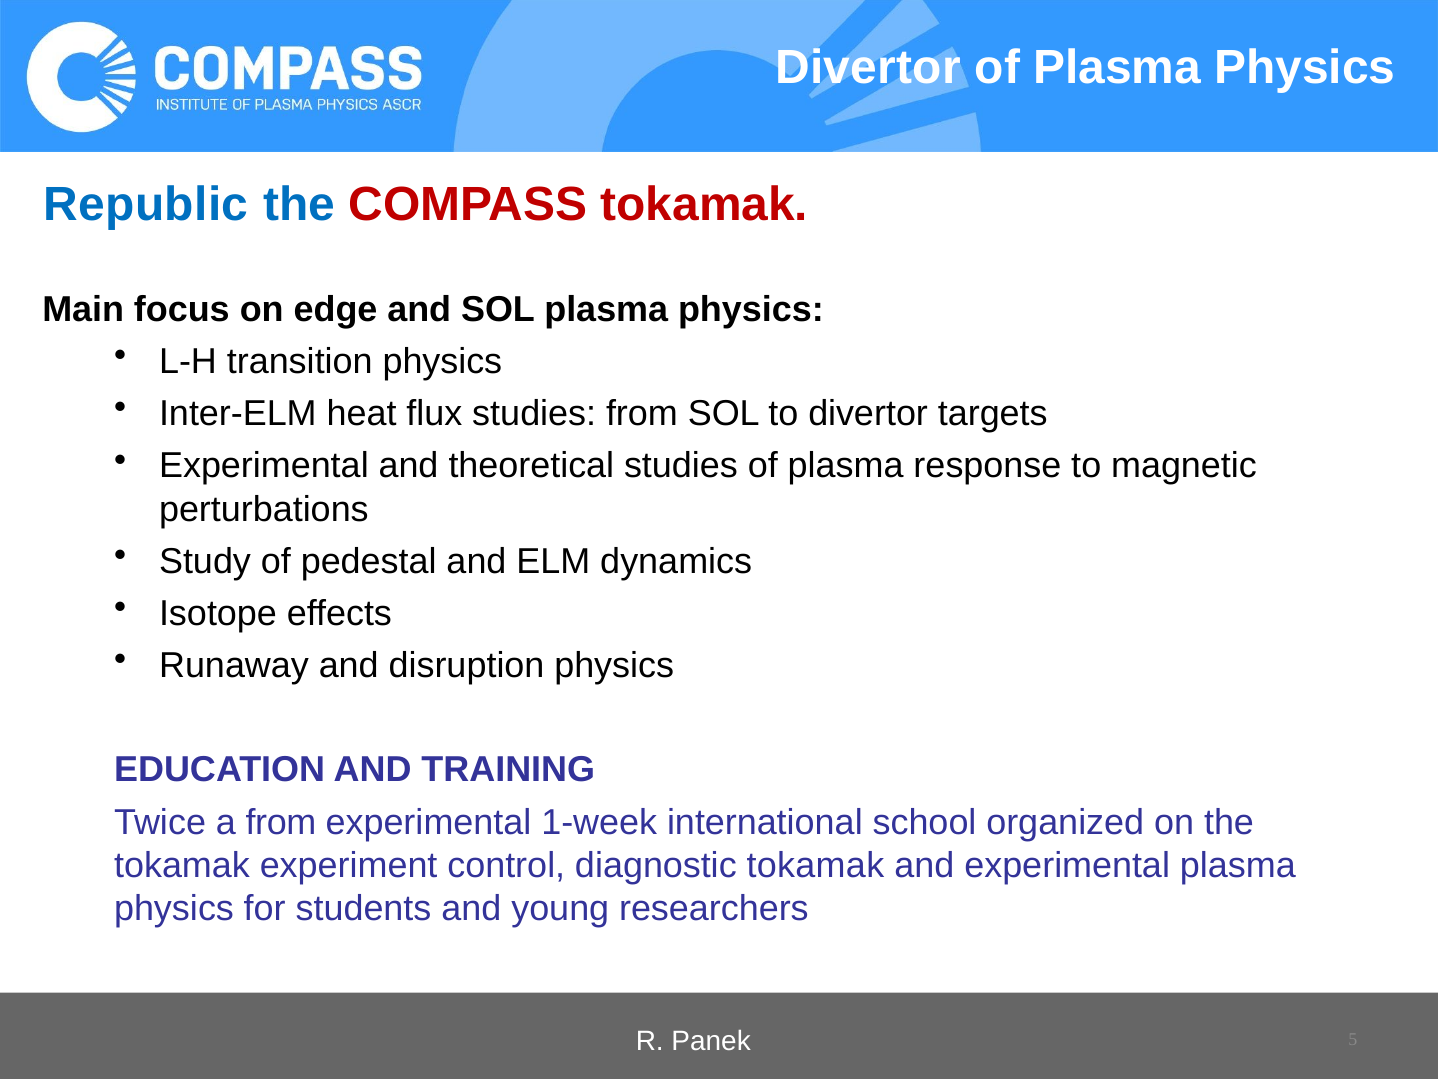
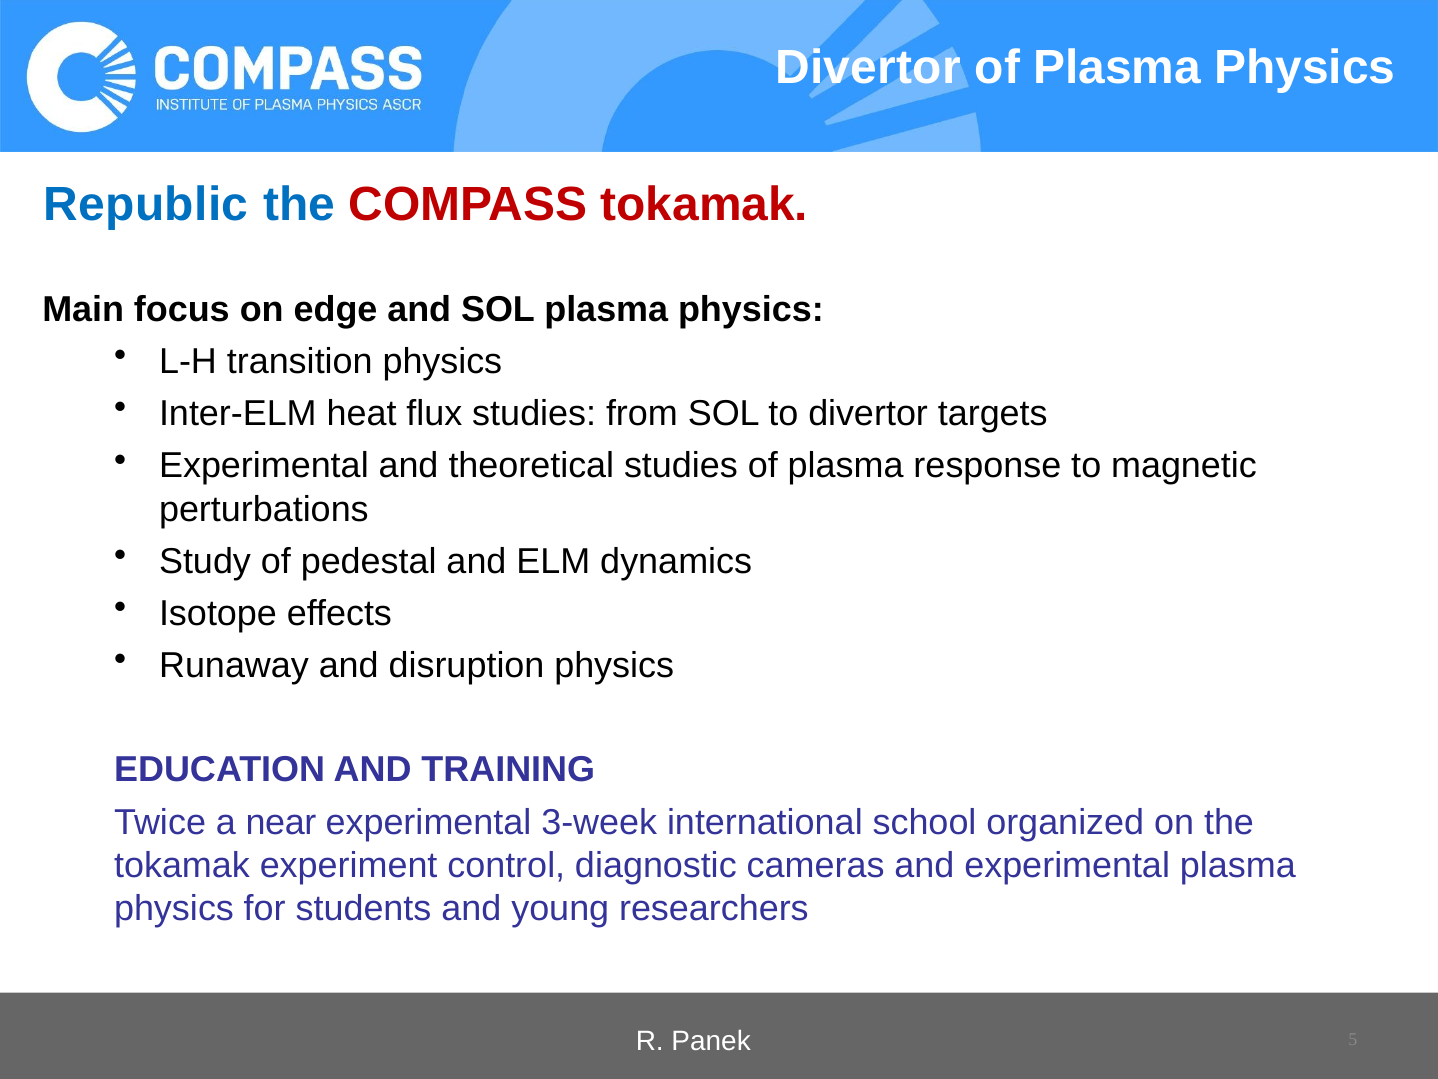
a from: from -> near (281, 822)
1-week: 1-week -> 3-week (599, 822)
diagnostic tokamak: tokamak -> cameras (816, 865)
